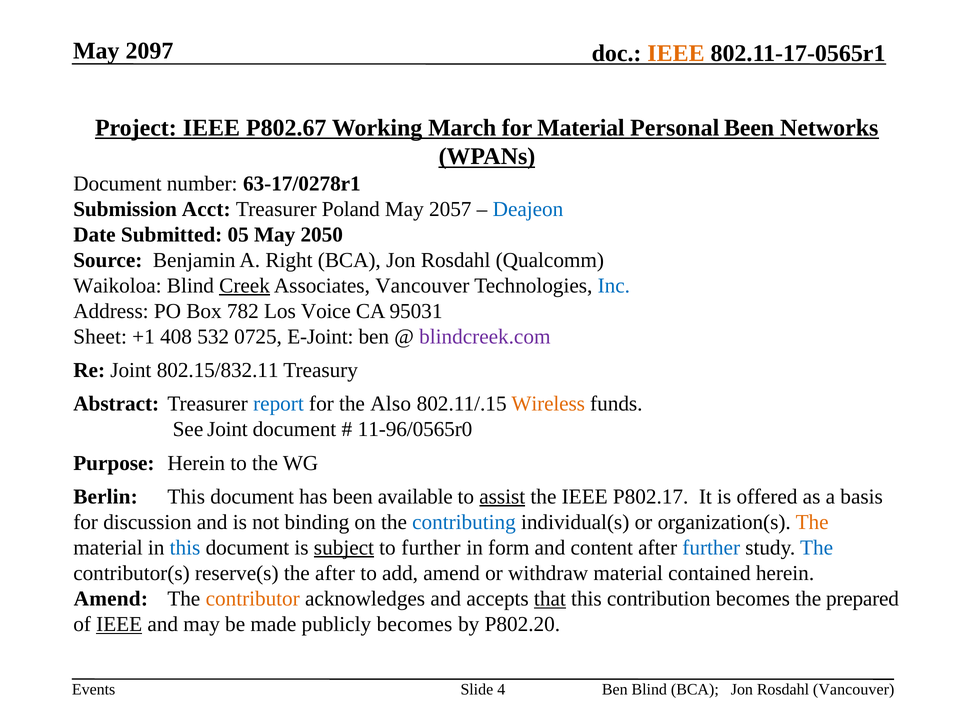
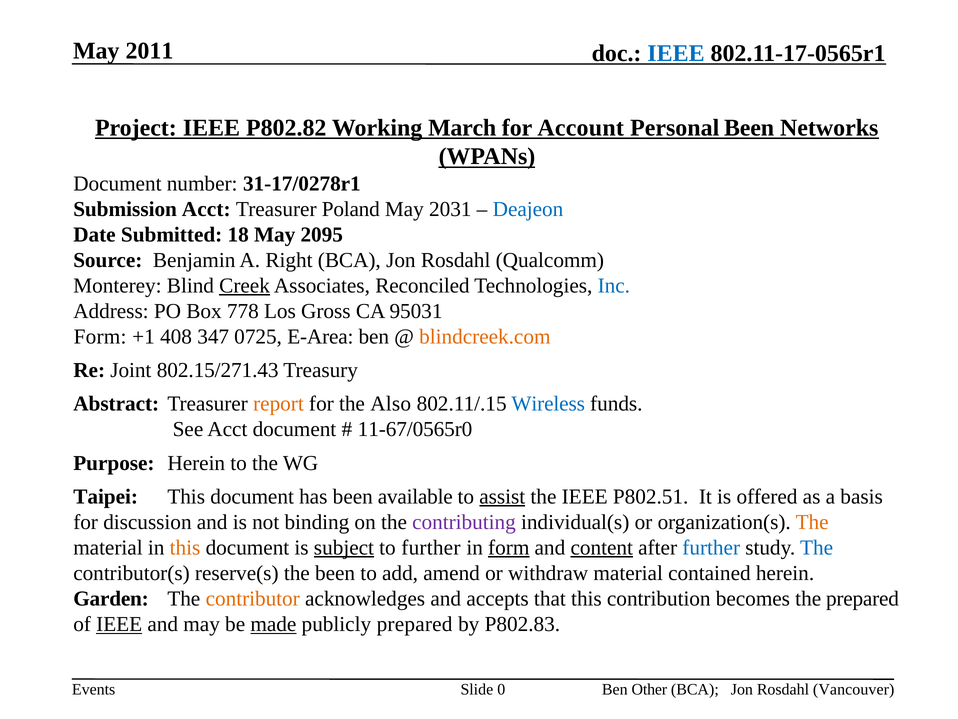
2097: 2097 -> 2011 (149, 51)
IEEE colour: orange -> blue (676, 53)
P802.67: P802.67 -> P802.82 (286, 128)
for Material: Material -> Account (581, 128)
63-17/0278r1: 63-17/0278r1 -> 31-17/0278r1 (302, 183)
2057: 2057 -> 2031 (450, 209)
05: 05 -> 18 (238, 234)
2050: 2050 -> 2095 (322, 234)
Waikoloa: Waikoloa -> Monterey (117, 286)
Associates Vancouver: Vancouver -> Reconciled (422, 286)
782: 782 -> 778 (243, 311)
Voice: Voice -> Gross (326, 311)
Sheet: Sheet -> Form (100, 337)
532: 532 -> 347 (213, 337)
E-Joint: E-Joint -> E-Area (320, 337)
blindcreek.com colour: purple -> orange (485, 337)
802.15/832.11: 802.15/832.11 -> 802.15/271.43 (218, 370)
report colour: blue -> orange (278, 404)
Wireless colour: orange -> blue (548, 404)
See Joint: Joint -> Acct (227, 429)
11-96/0565r0: 11-96/0565r0 -> 11-67/0565r0 (415, 429)
Berlin: Berlin -> Taipei (106, 496)
P802.17: P802.17 -> P802.51 (651, 496)
contributing colour: blue -> purple (464, 522)
this colour: blue -> orange (185, 547)
form underline: none -> present (509, 547)
content underline: none -> present (602, 547)
the after: after -> been (335, 573)
Amend: Amend -> Garden (111, 598)
that underline: present -> none (550, 598)
made underline: none -> present (273, 624)
publicly becomes: becomes -> prepared (415, 624)
P802.20: P802.20 -> P802.83 (522, 624)
4: 4 -> 0 (501, 689)
Ben Blind: Blind -> Other (649, 689)
